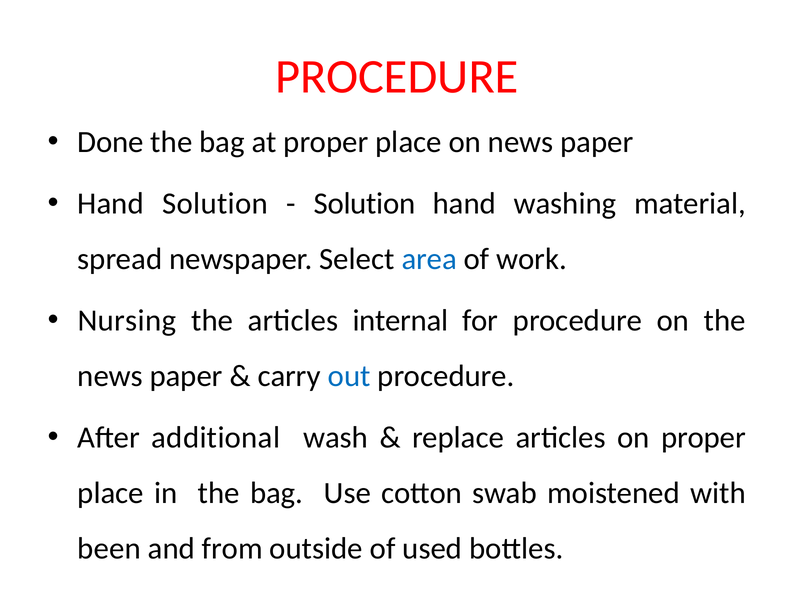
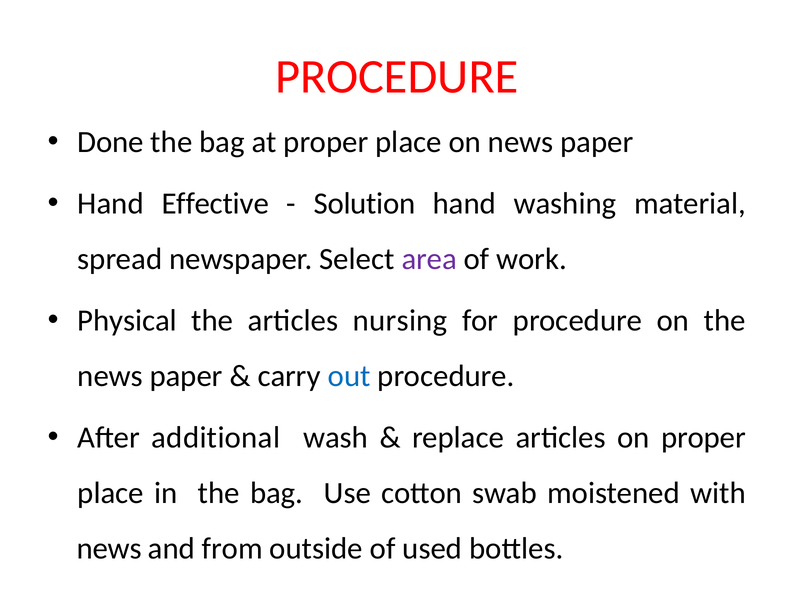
Hand Solution: Solution -> Effective (215, 204)
area colour: blue -> purple (429, 259)
Nursing: Nursing -> Physical (127, 321)
internal: internal -> nursing (400, 321)
been: been -> news (109, 549)
